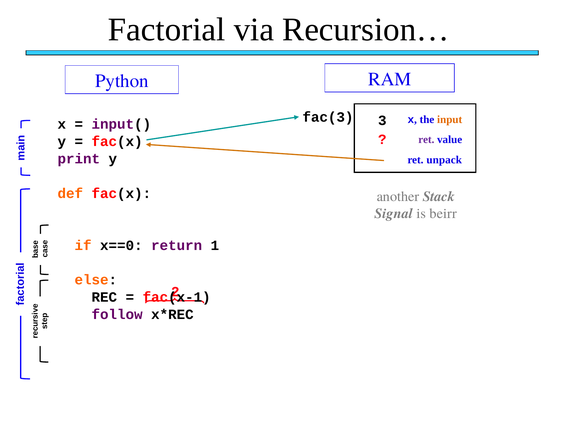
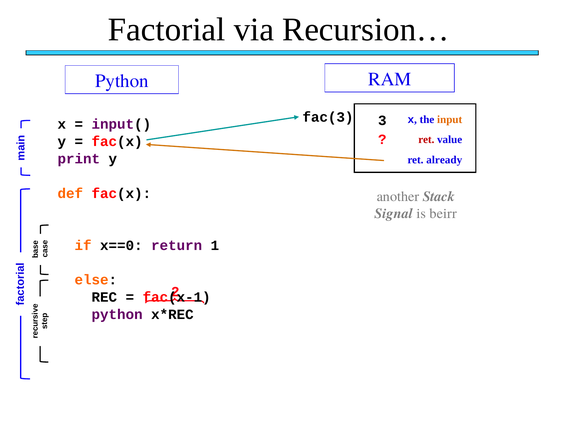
ret colour: purple -> red (426, 140)
unpack: unpack -> already (444, 160)
follow: follow -> python (117, 315)
